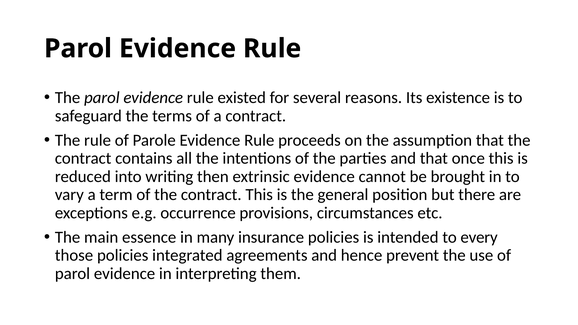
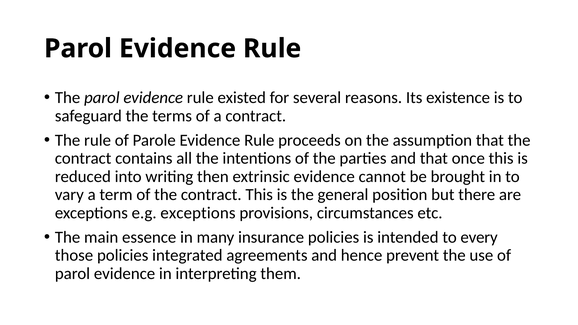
e.g occurrence: occurrence -> exceptions (198, 213)
